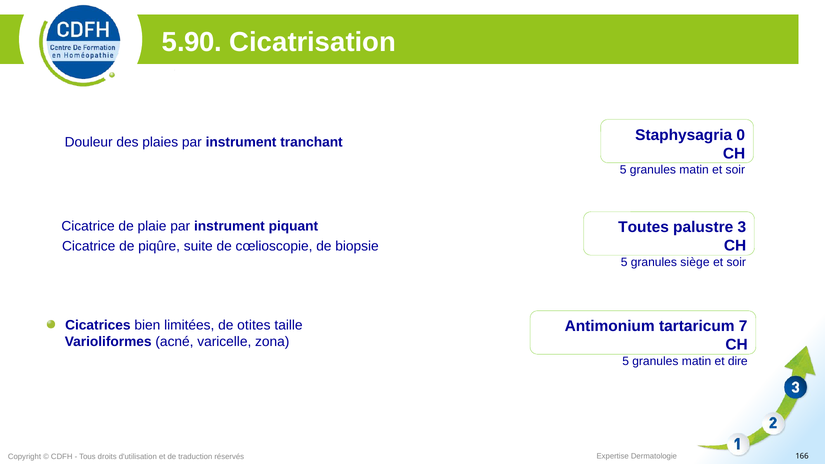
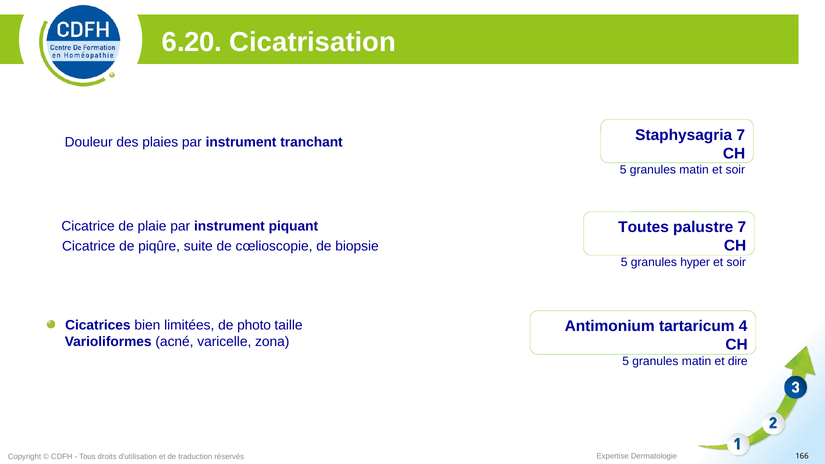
5.90: 5.90 -> 6.20 (192, 42)
Staphysagria 0: 0 -> 7 (741, 135)
palustre 3: 3 -> 7 (742, 227)
siège: siège -> hyper (695, 262)
otites: otites -> photo (254, 325)
7: 7 -> 4 (743, 326)
